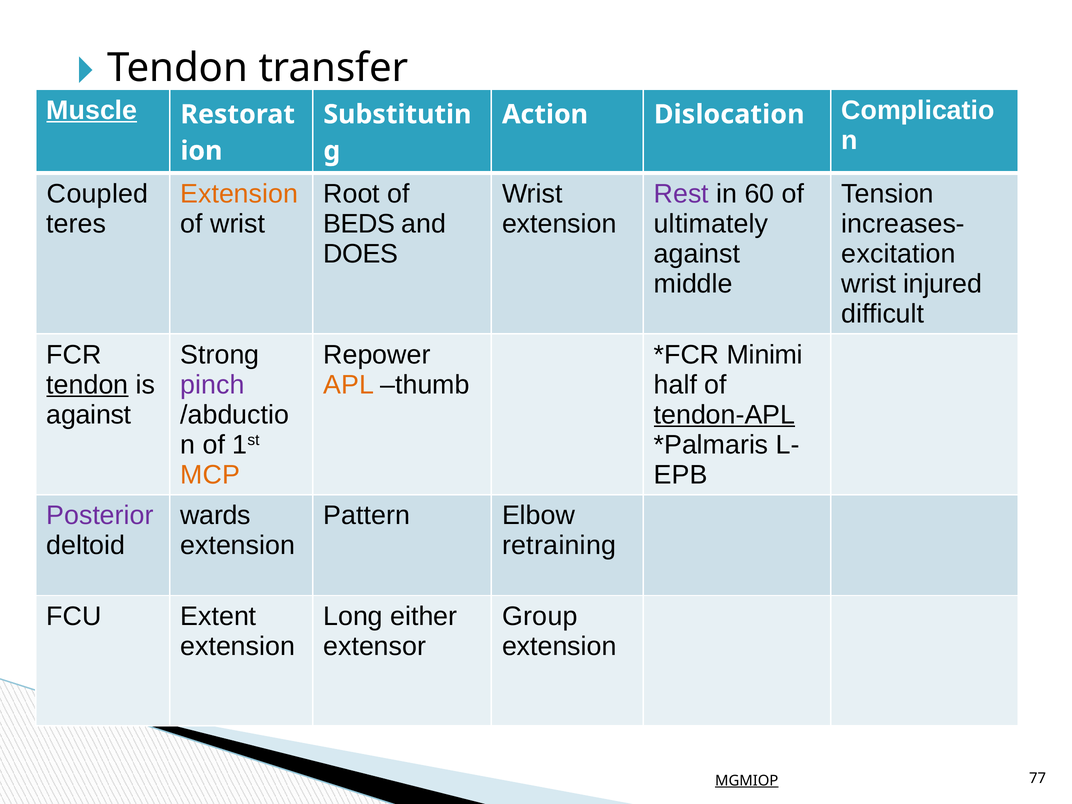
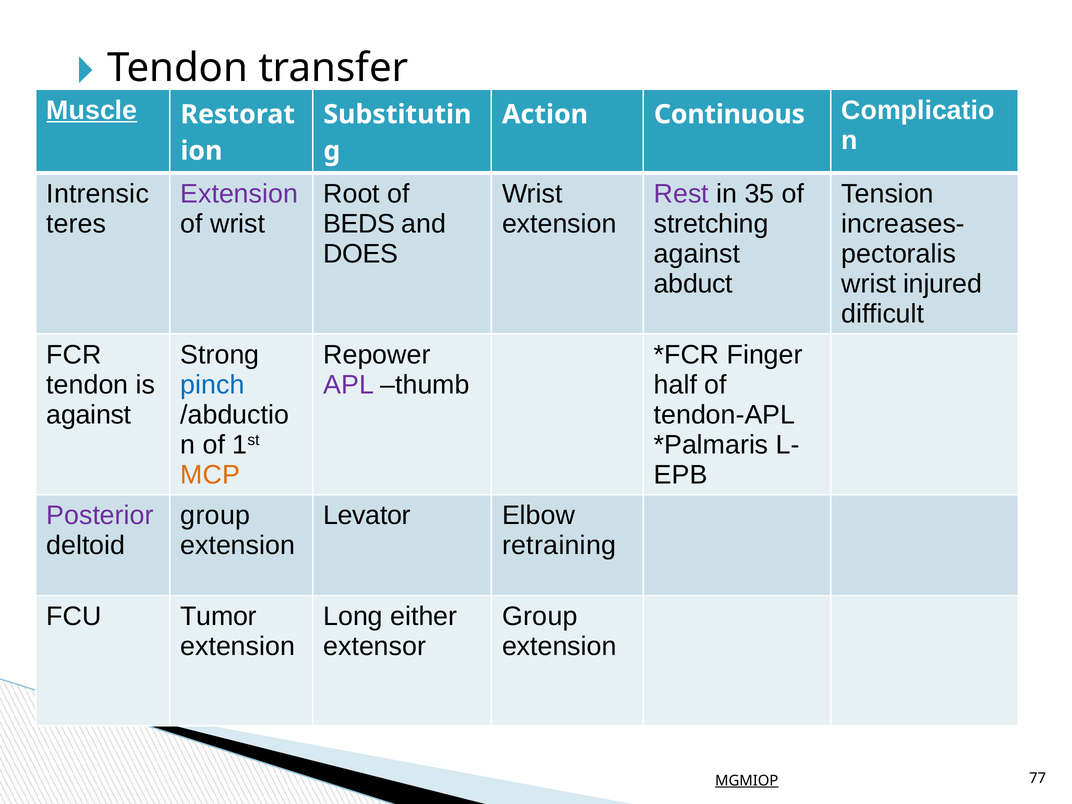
Dislocation: Dislocation -> Continuous (729, 114)
Coupled: Coupled -> Intrensic (98, 194)
Extension colour: orange -> purple (239, 194)
60: 60 -> 35 (759, 194)
ultimately: ultimately -> stretching (711, 224)
excitation: excitation -> pectoralis (899, 254)
middle: middle -> abduct (693, 284)
Minimi: Minimi -> Finger (765, 355)
tendon underline: present -> none (87, 385)
pinch colour: purple -> blue (212, 385)
APL colour: orange -> purple (349, 385)
tendon-APL underline: present -> none (725, 415)
wards: wards -> group (215, 515)
Pattern: Pattern -> Levator (367, 515)
Extent: Extent -> Tumor (219, 616)
